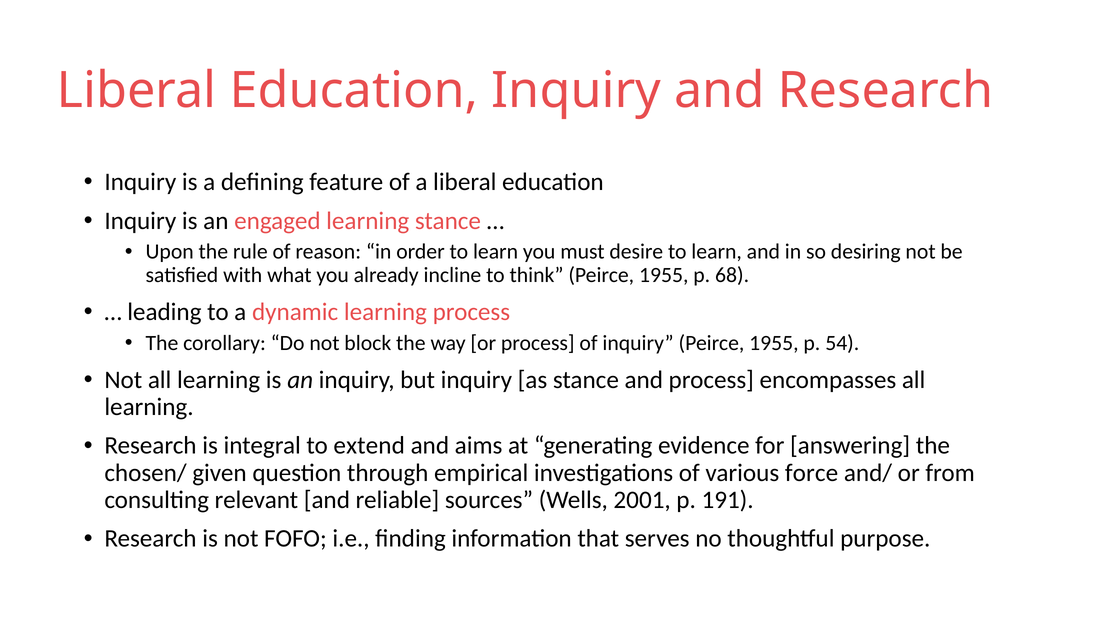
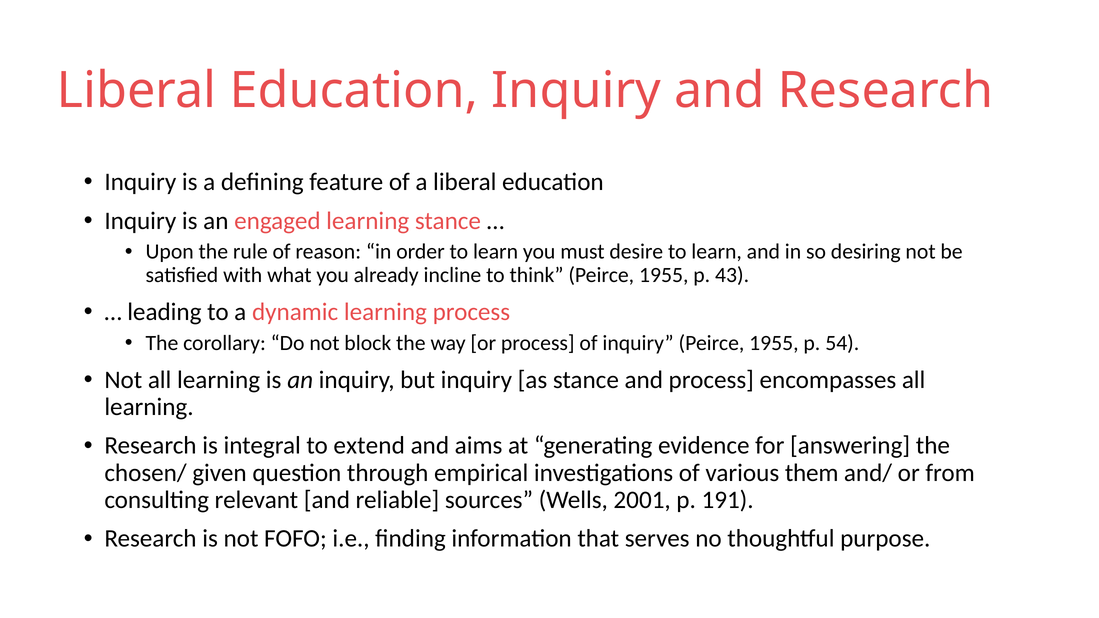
68: 68 -> 43 (732, 275)
force: force -> them (812, 473)
